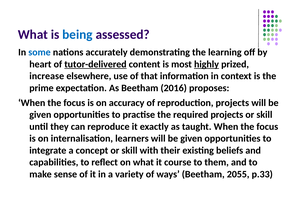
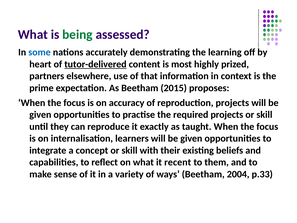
being colour: blue -> green (77, 34)
highly underline: present -> none (206, 64)
increase: increase -> partners (47, 76)
2016: 2016 -> 2015 (174, 88)
course: course -> recent (178, 162)
2055: 2055 -> 2004 (238, 174)
